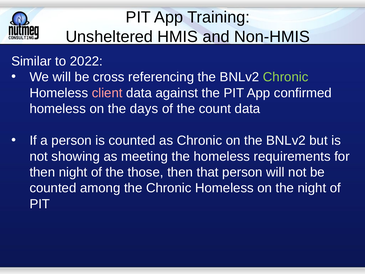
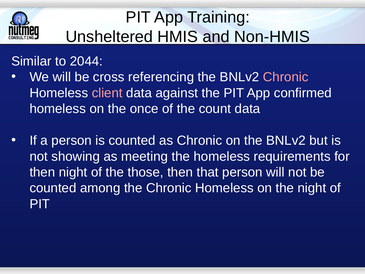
2022: 2022 -> 2044 (86, 61)
Chronic colour: light green -> pink (286, 77)
days: days -> once (144, 109)
